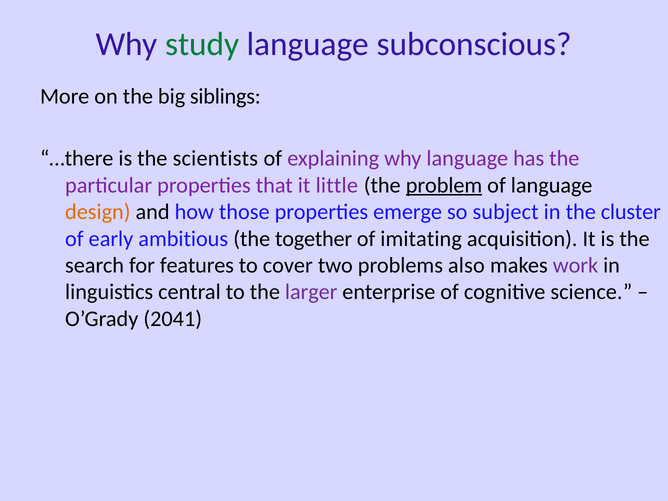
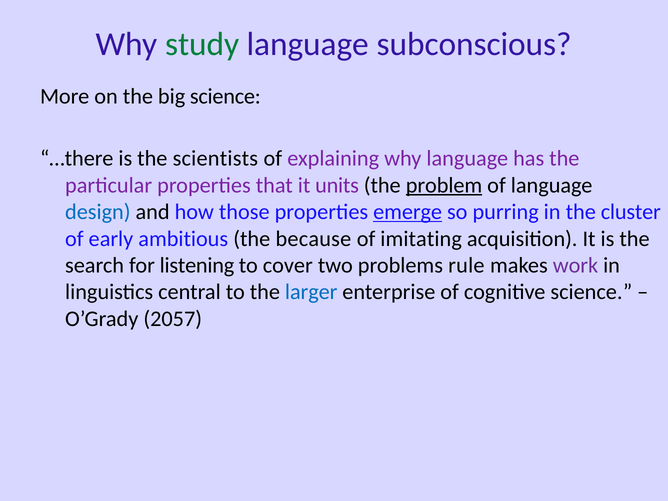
big siblings: siblings -> science (225, 96)
little: little -> units (337, 185)
design colour: orange -> blue (98, 212)
emerge underline: none -> present (408, 212)
subject: subject -> purring (506, 212)
together: together -> because (313, 239)
features: features -> listening (197, 265)
also: also -> rule (466, 265)
larger colour: purple -> blue (311, 292)
2041: 2041 -> 2057 (173, 319)
